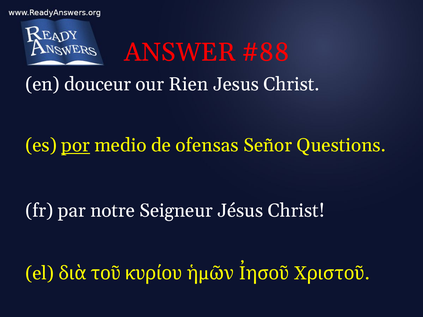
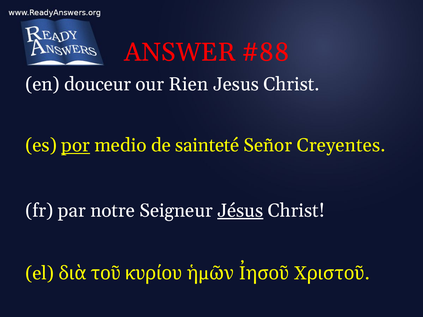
ofensas: ofensas -> sainteté (207, 146)
Questions: Questions -> Creyentes (341, 146)
Jésus underline: none -> present (240, 211)
